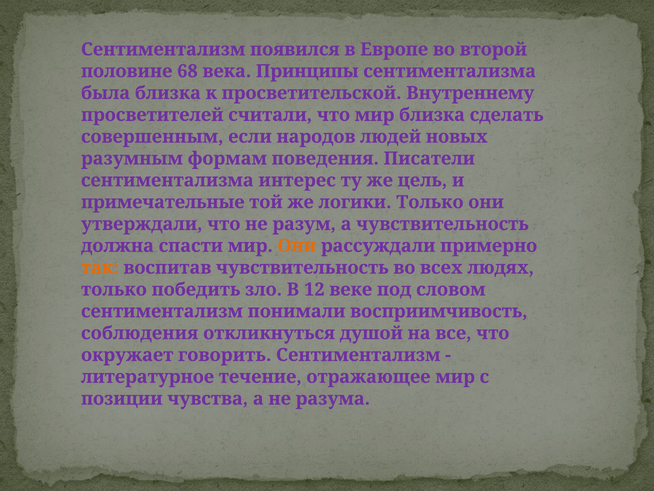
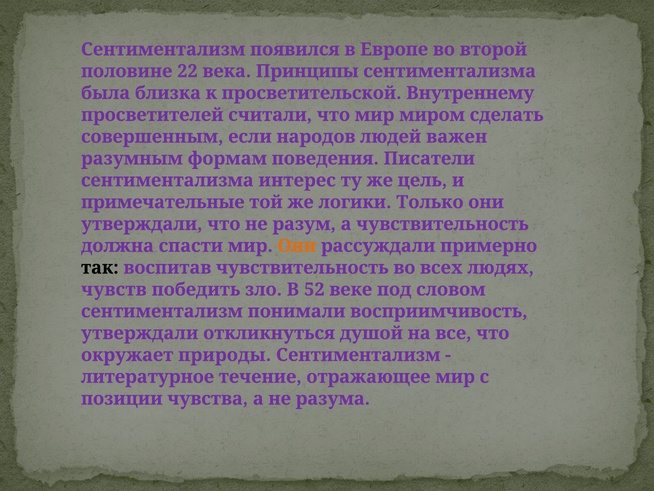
68: 68 -> 22 (187, 71)
мир близка: близка -> миром (432, 115)
новых: новых -> важен (457, 137)
так colour: orange -> black (100, 267)
только: только -> чувств (114, 289)
12: 12 -> 52 (314, 289)
соблюдения: соблюдения -> утверждали (140, 333)
говорить: говорить -> природы (225, 355)
